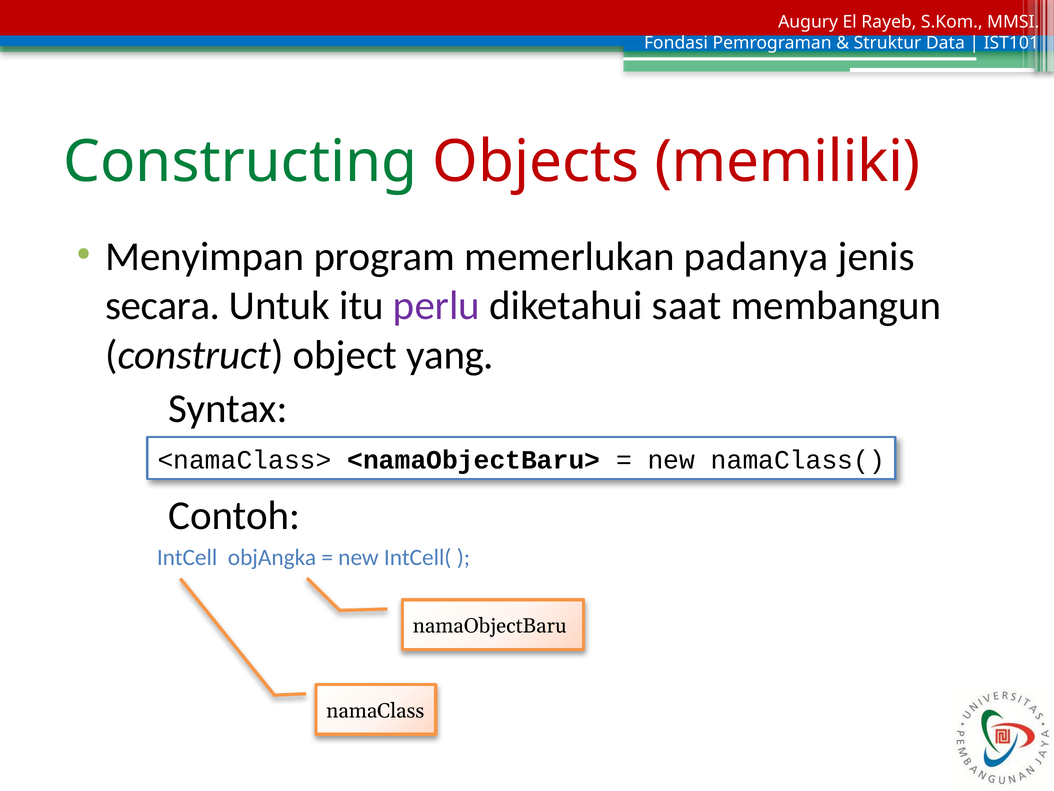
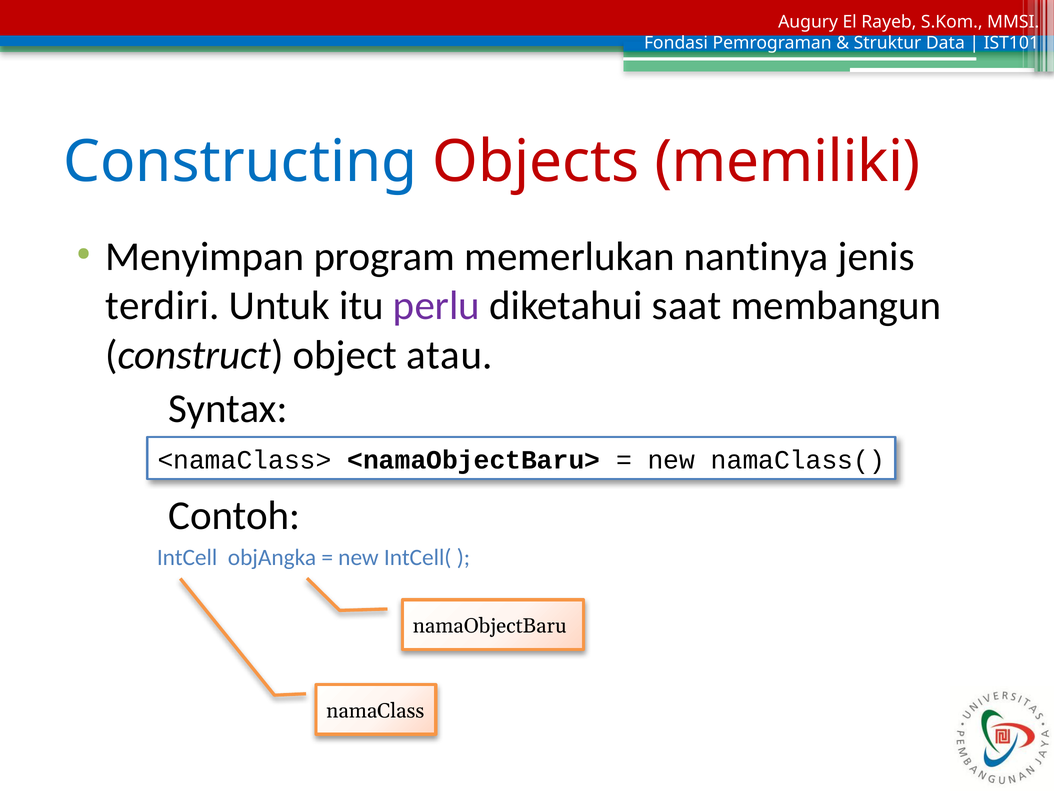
Constructing colour: green -> blue (240, 162)
padanya: padanya -> nantinya (756, 257)
secara: secara -> terdiri (162, 306)
yang: yang -> atau (450, 355)
